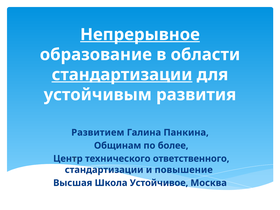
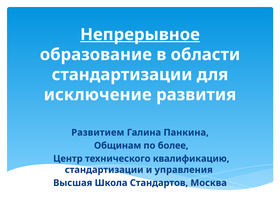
стандартизации underline: present -> none (122, 75)
устойчивым: устойчивым -> исключение (98, 95)
ответственного: ответственного -> квалификацию (191, 159)
повышение: повышение -> управления (184, 170)
Устойчивое: Устойчивое -> Стандартов (159, 183)
